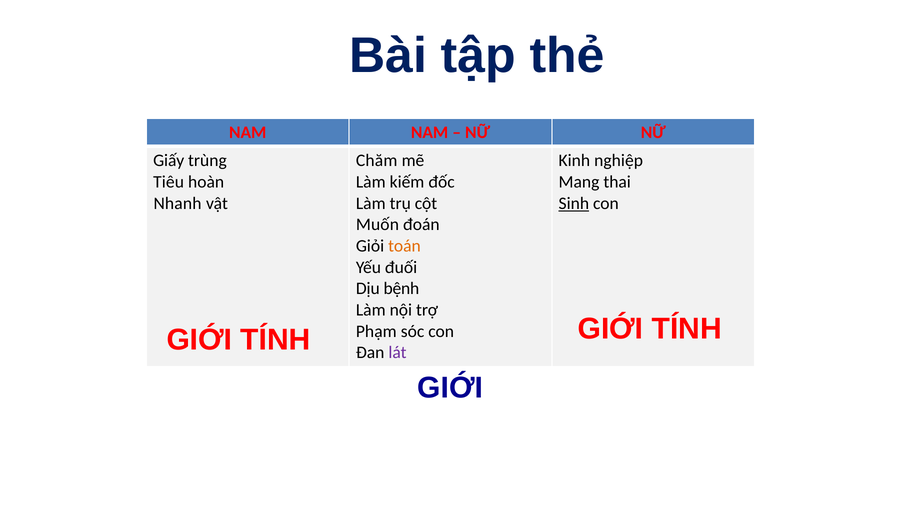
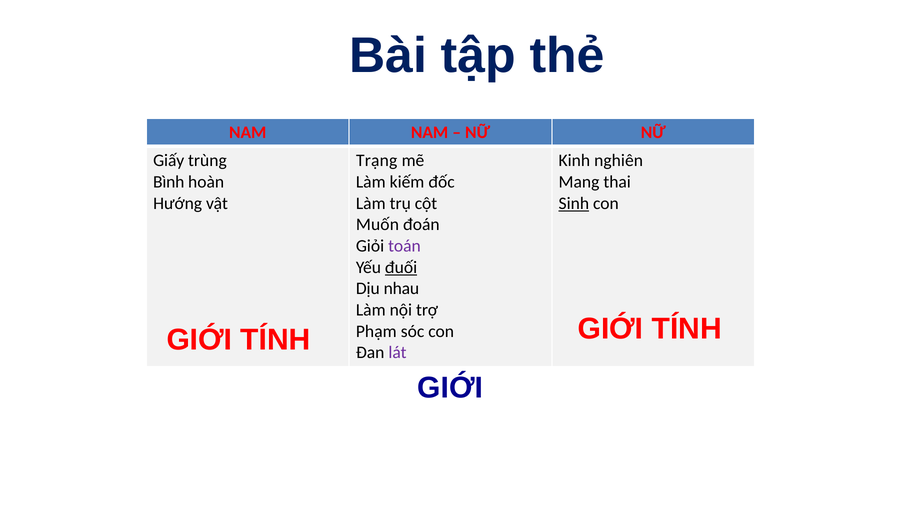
Chăm: Chăm -> Trạng (377, 161)
nghiệp: nghiệp -> nghiên (619, 161)
Tiêu: Tiêu -> Bình (169, 182)
Nhanh: Nhanh -> Hướng (178, 203)
toán colour: orange -> purple (404, 246)
đuối underline: none -> present (401, 267)
bệnh: bệnh -> nhau (401, 289)
